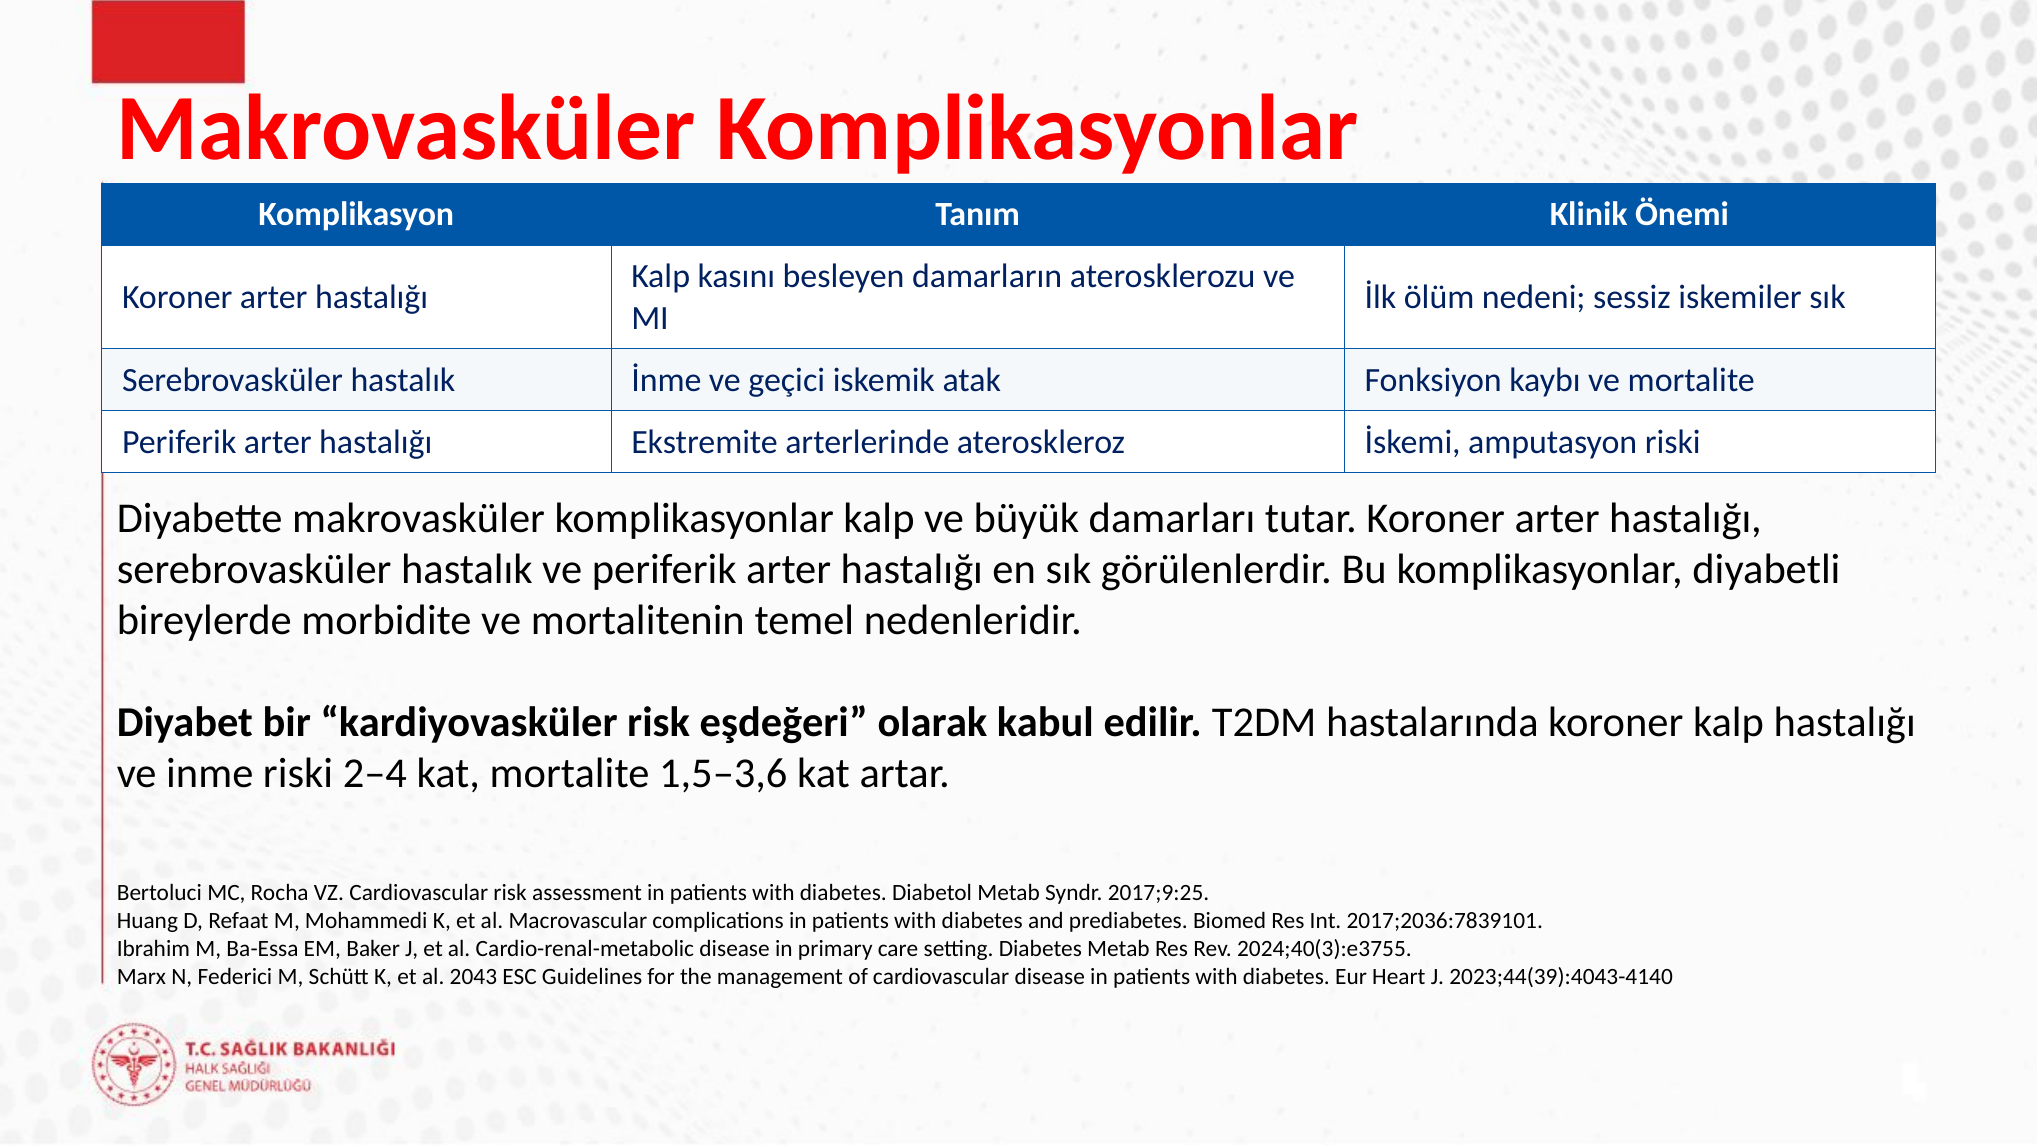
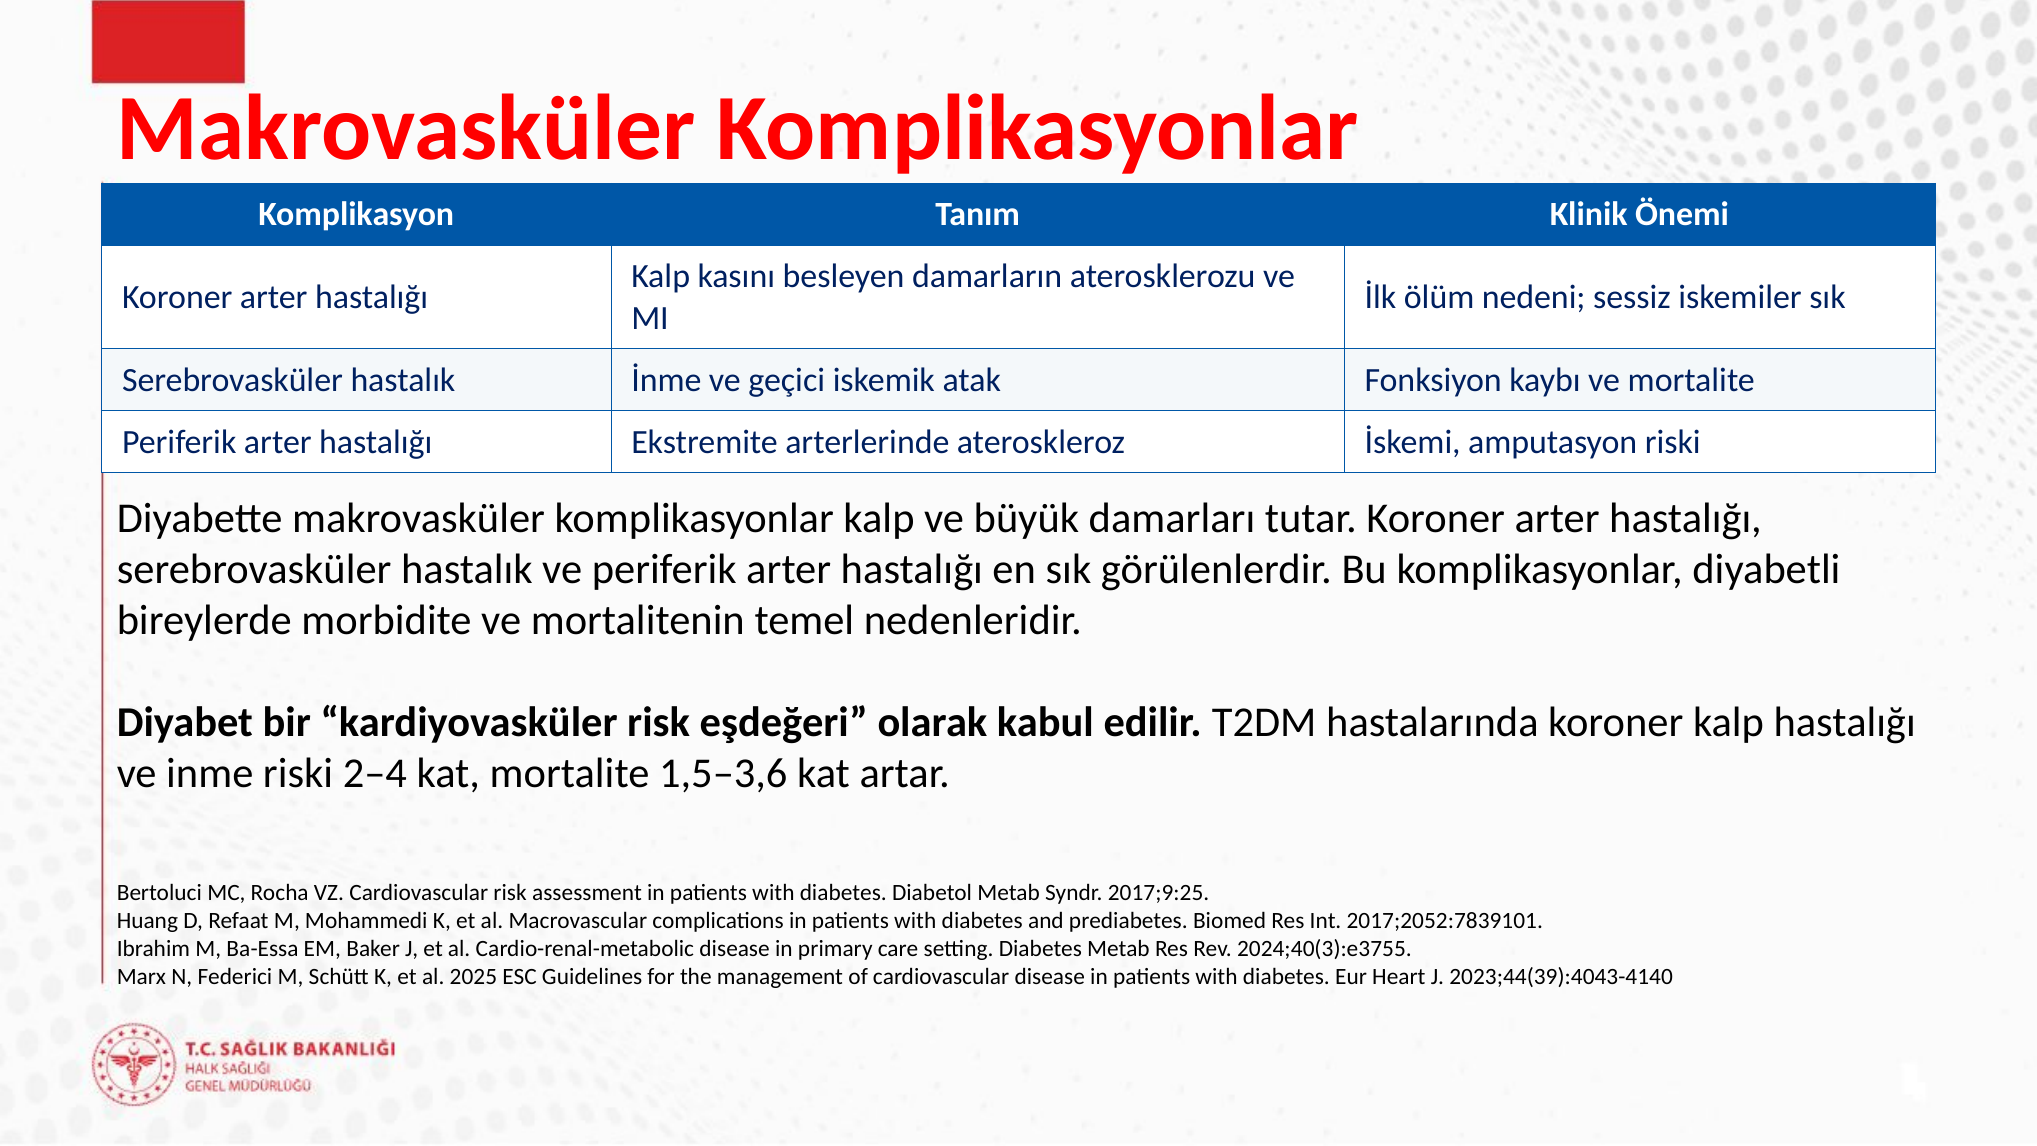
2017;2036:7839101: 2017;2036:7839101 -> 2017;2052:7839101 (1445, 921)
2043: 2043 -> 2025 (473, 977)
